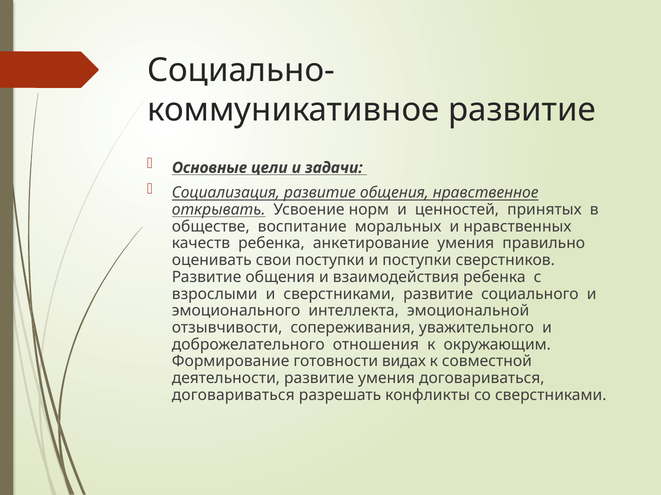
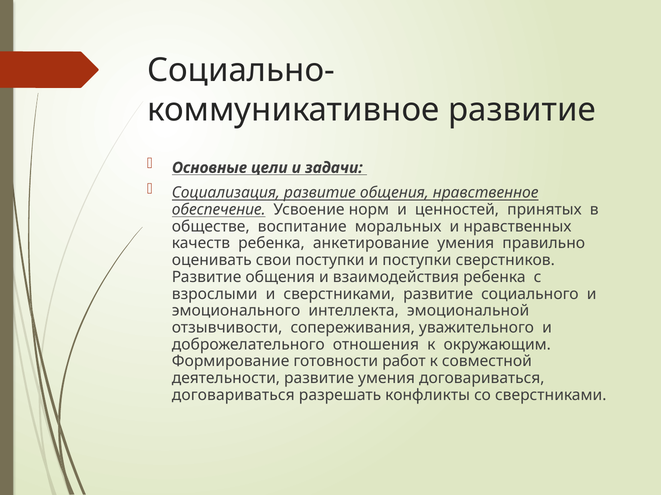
открывать: открывать -> обеспечение (219, 210)
видах: видах -> работ (404, 362)
